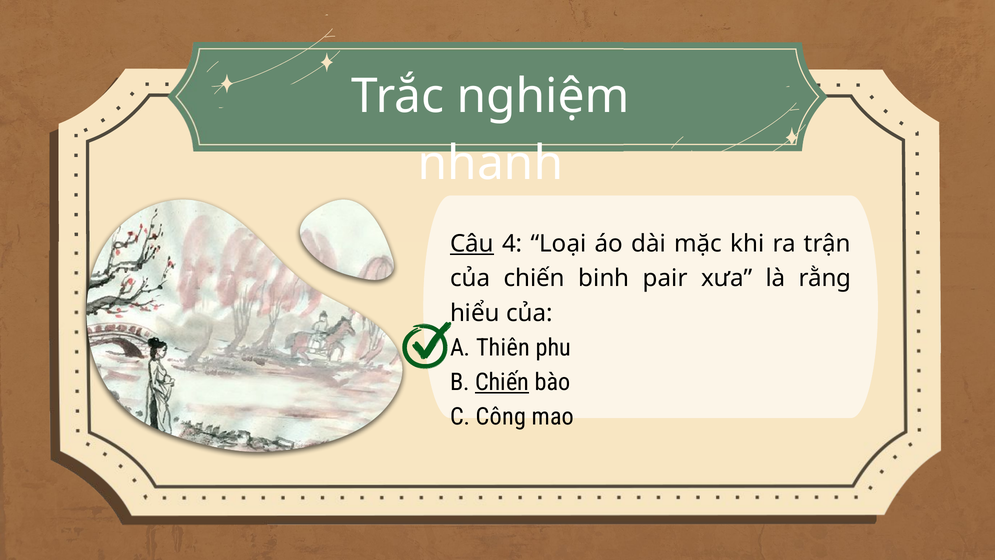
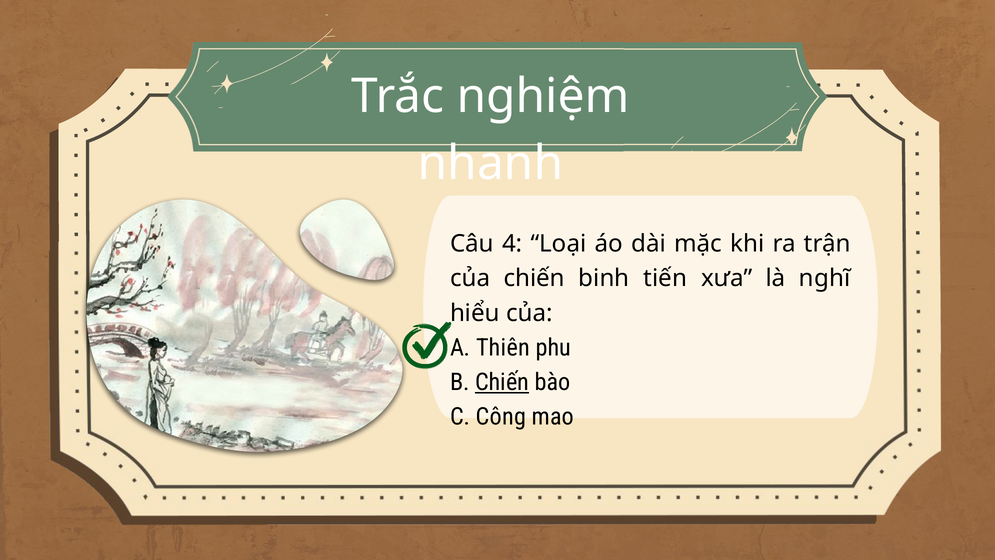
Câu underline: present -> none (472, 244)
pair: pair -> tiến (665, 278)
rằng: rằng -> nghĩ (825, 278)
